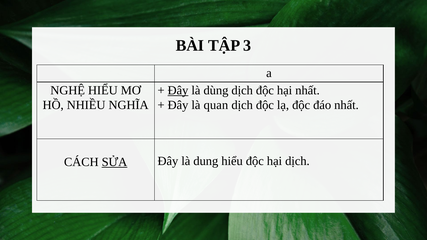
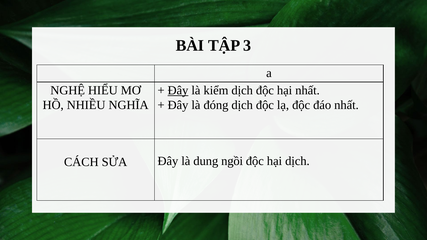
dùng: dùng -> kiểm (216, 90)
quan: quan -> đóng (216, 105)
SỬA underline: present -> none (114, 162)
dung hiểu: hiểu -> ngồi (232, 161)
